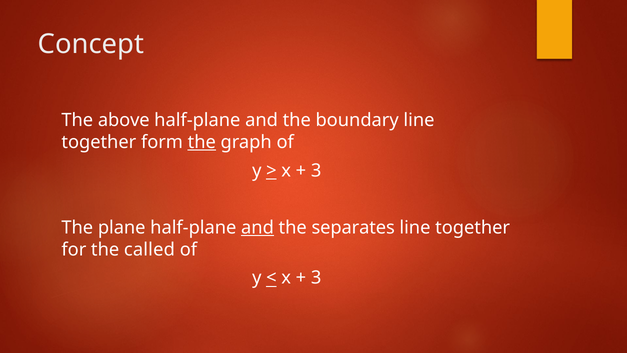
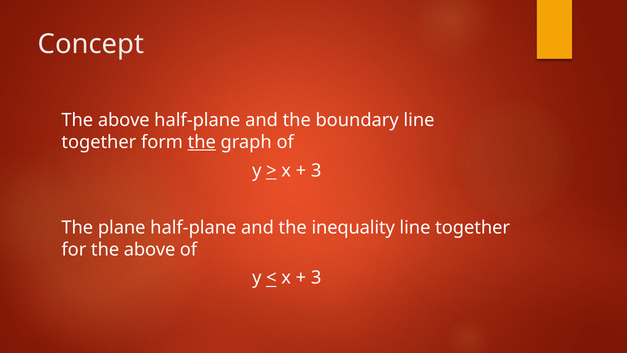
and underline: present -> none (258, 227)
separates: separates -> inequality (353, 227)
for the called: called -> above (150, 249)
